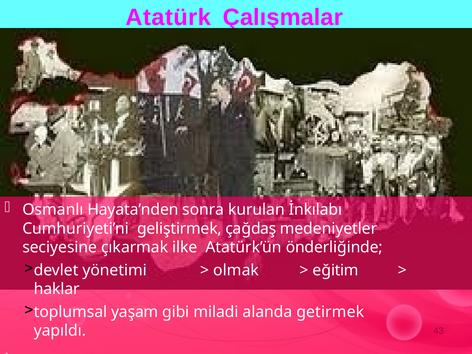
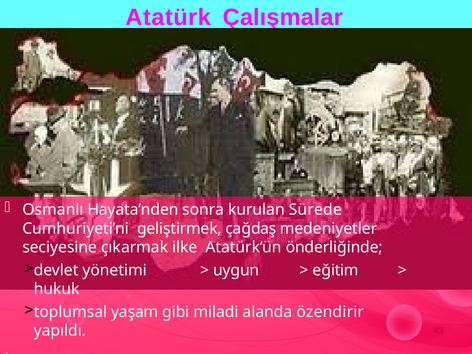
kurulan İnkılabı: İnkılabı -> Sürede (315, 210)
olmak: olmak -> uygun (236, 270)
haklar: haklar -> hukuk (57, 289)
getirmek: getirmek -> özendirir (330, 312)
